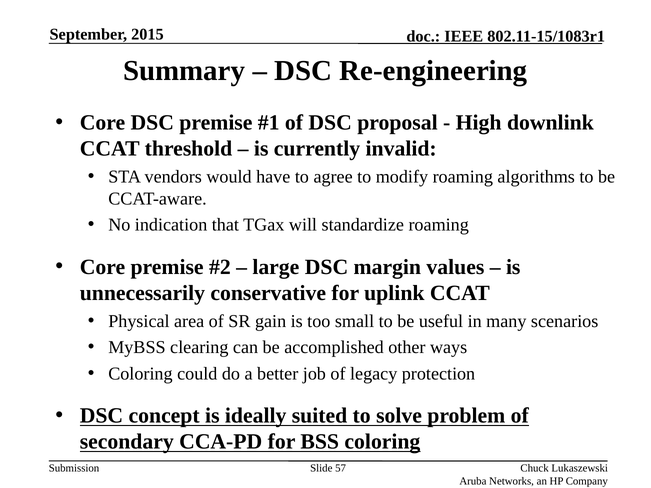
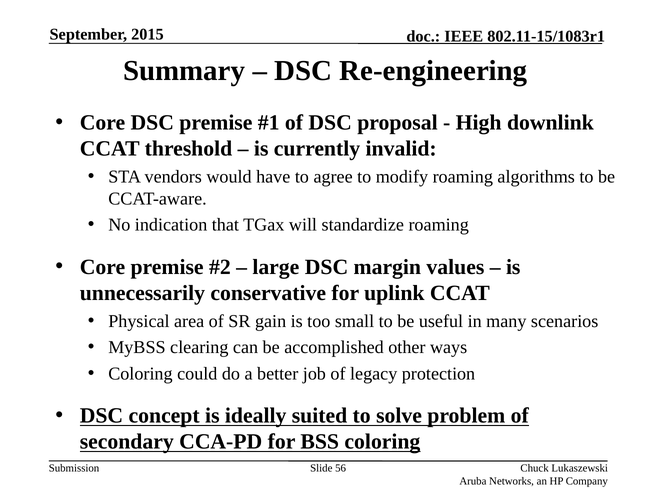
57: 57 -> 56 (341, 468)
